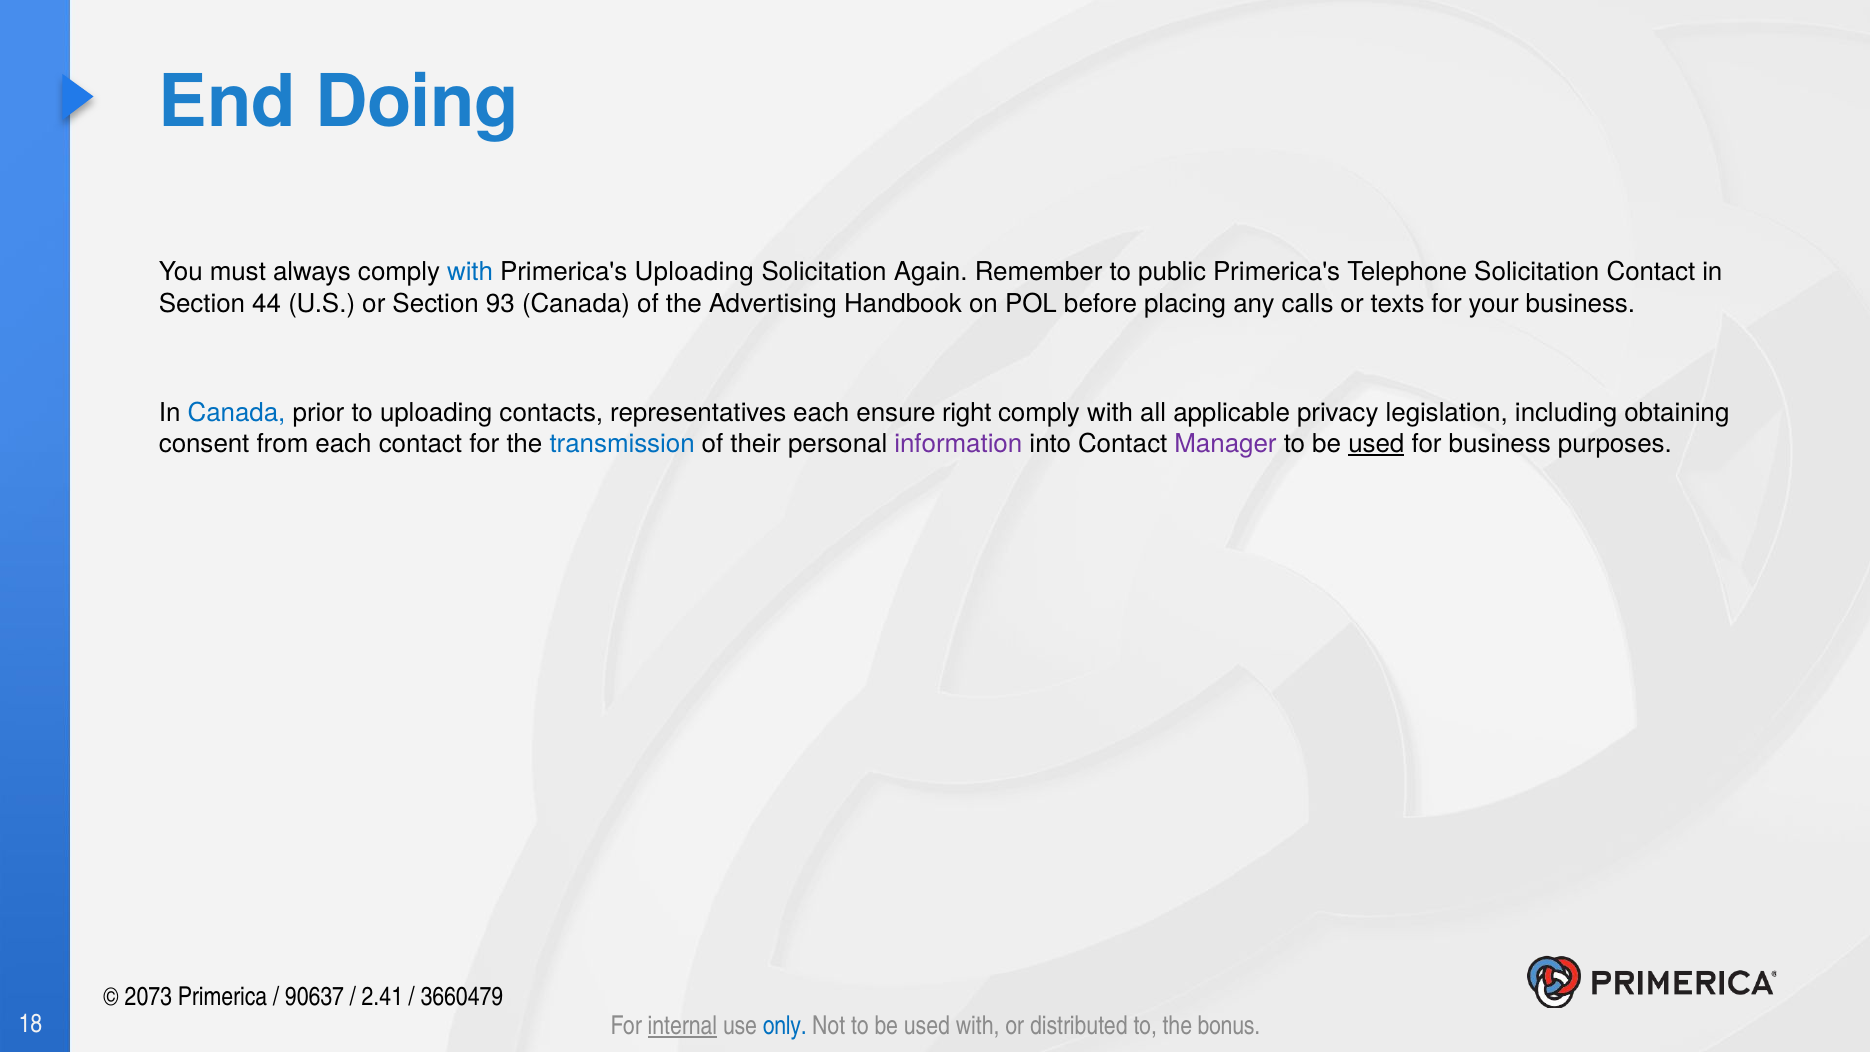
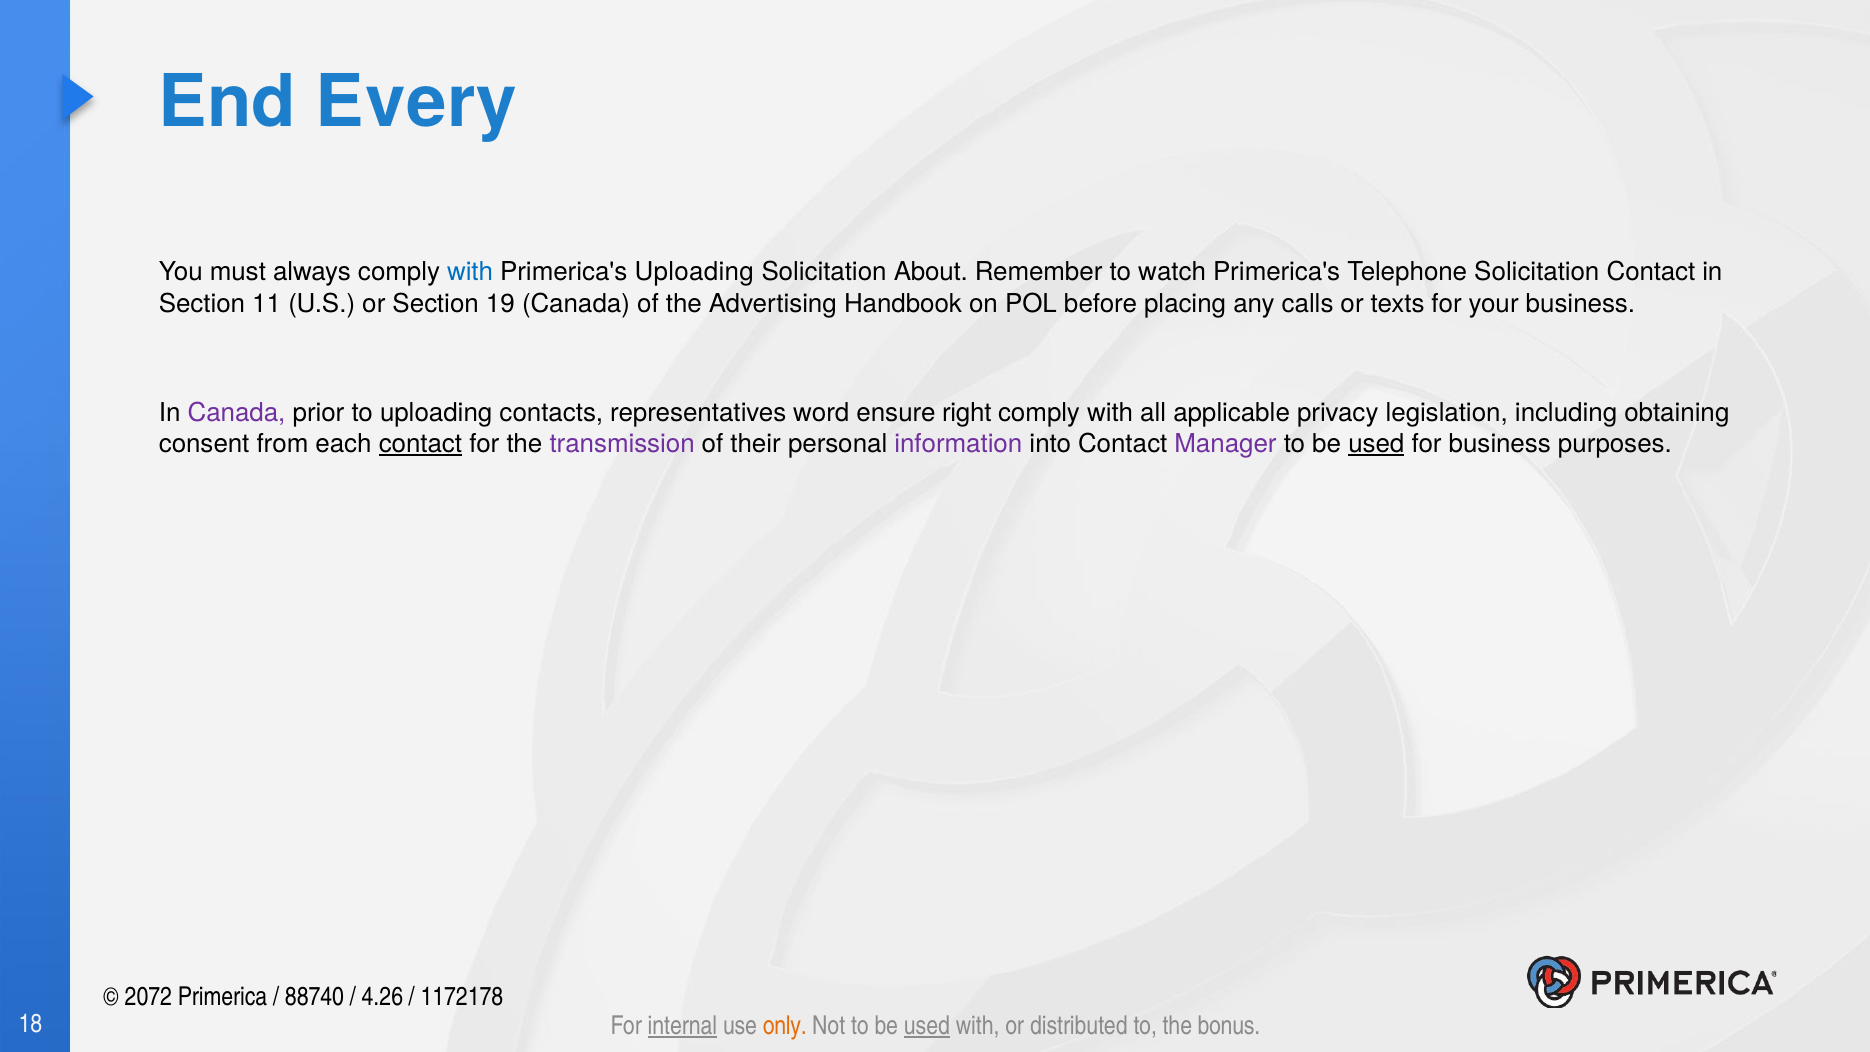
Doing: Doing -> Every (416, 102)
Again: Again -> About (931, 272)
public: public -> watch (1172, 272)
44: 44 -> 11 (267, 303)
93: 93 -> 19 (500, 303)
Canada colour: blue -> purple (237, 413)
representatives each: each -> word (821, 413)
contact underline: none -> present (420, 444)
transmission colour: blue -> purple (622, 444)
2073: 2073 -> 2072 (148, 997)
90637: 90637 -> 88740 (314, 997)
2.41: 2.41 -> 4.26 (382, 997)
3660479: 3660479 -> 1172178 (462, 997)
only colour: blue -> orange (785, 1026)
used underline: none -> present (927, 1026)
